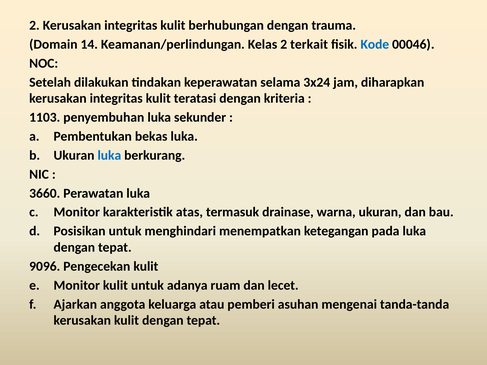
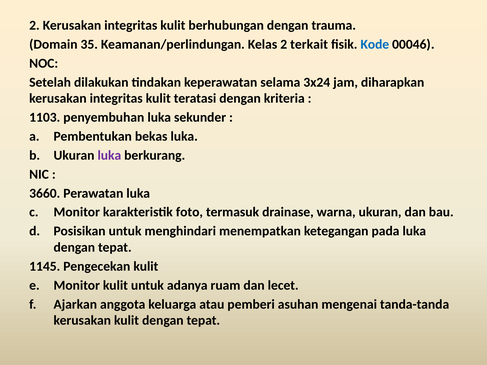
14: 14 -> 35 (89, 44)
luka colour: blue -> purple (109, 155)
atas: atas -> foto (189, 212)
9096: 9096 -> 1145 (45, 267)
